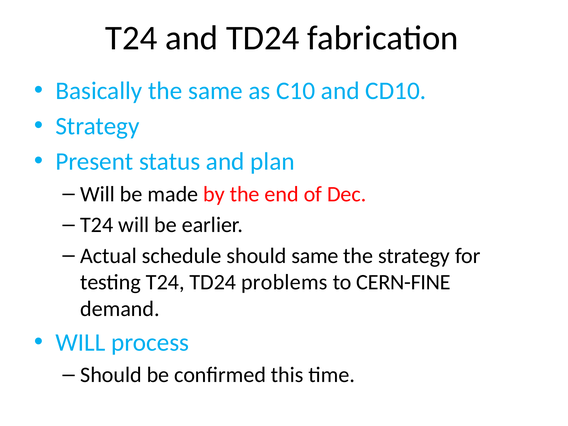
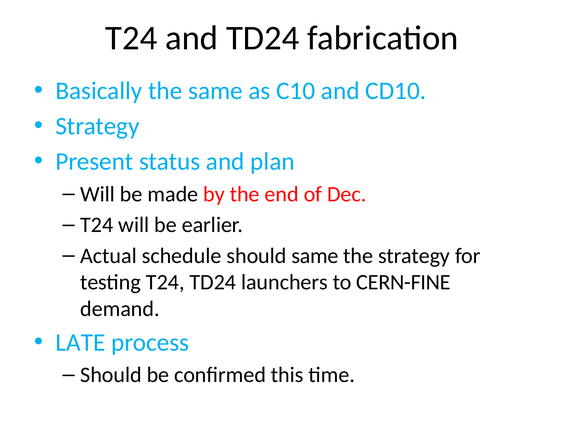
problems: problems -> launchers (284, 282)
WILL: WILL -> LATE (80, 342)
